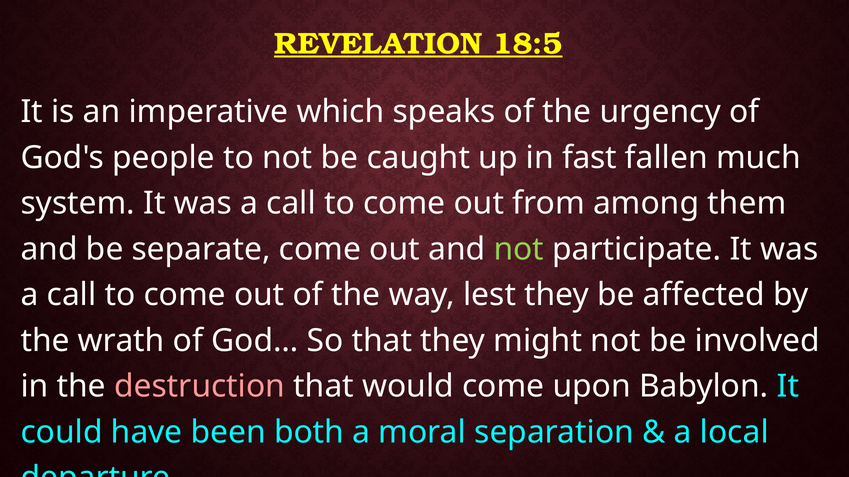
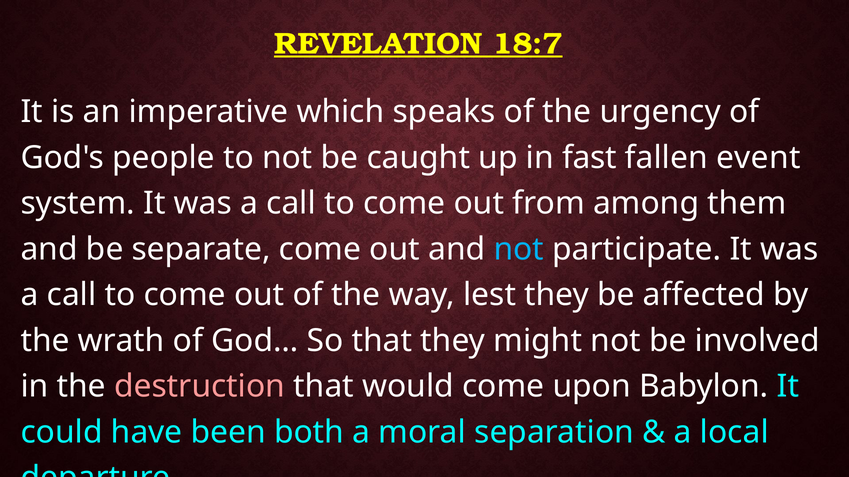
18:5: 18:5 -> 18:7 (528, 44)
much: much -> event (758, 158)
not colour: light green -> light blue (519, 249)
